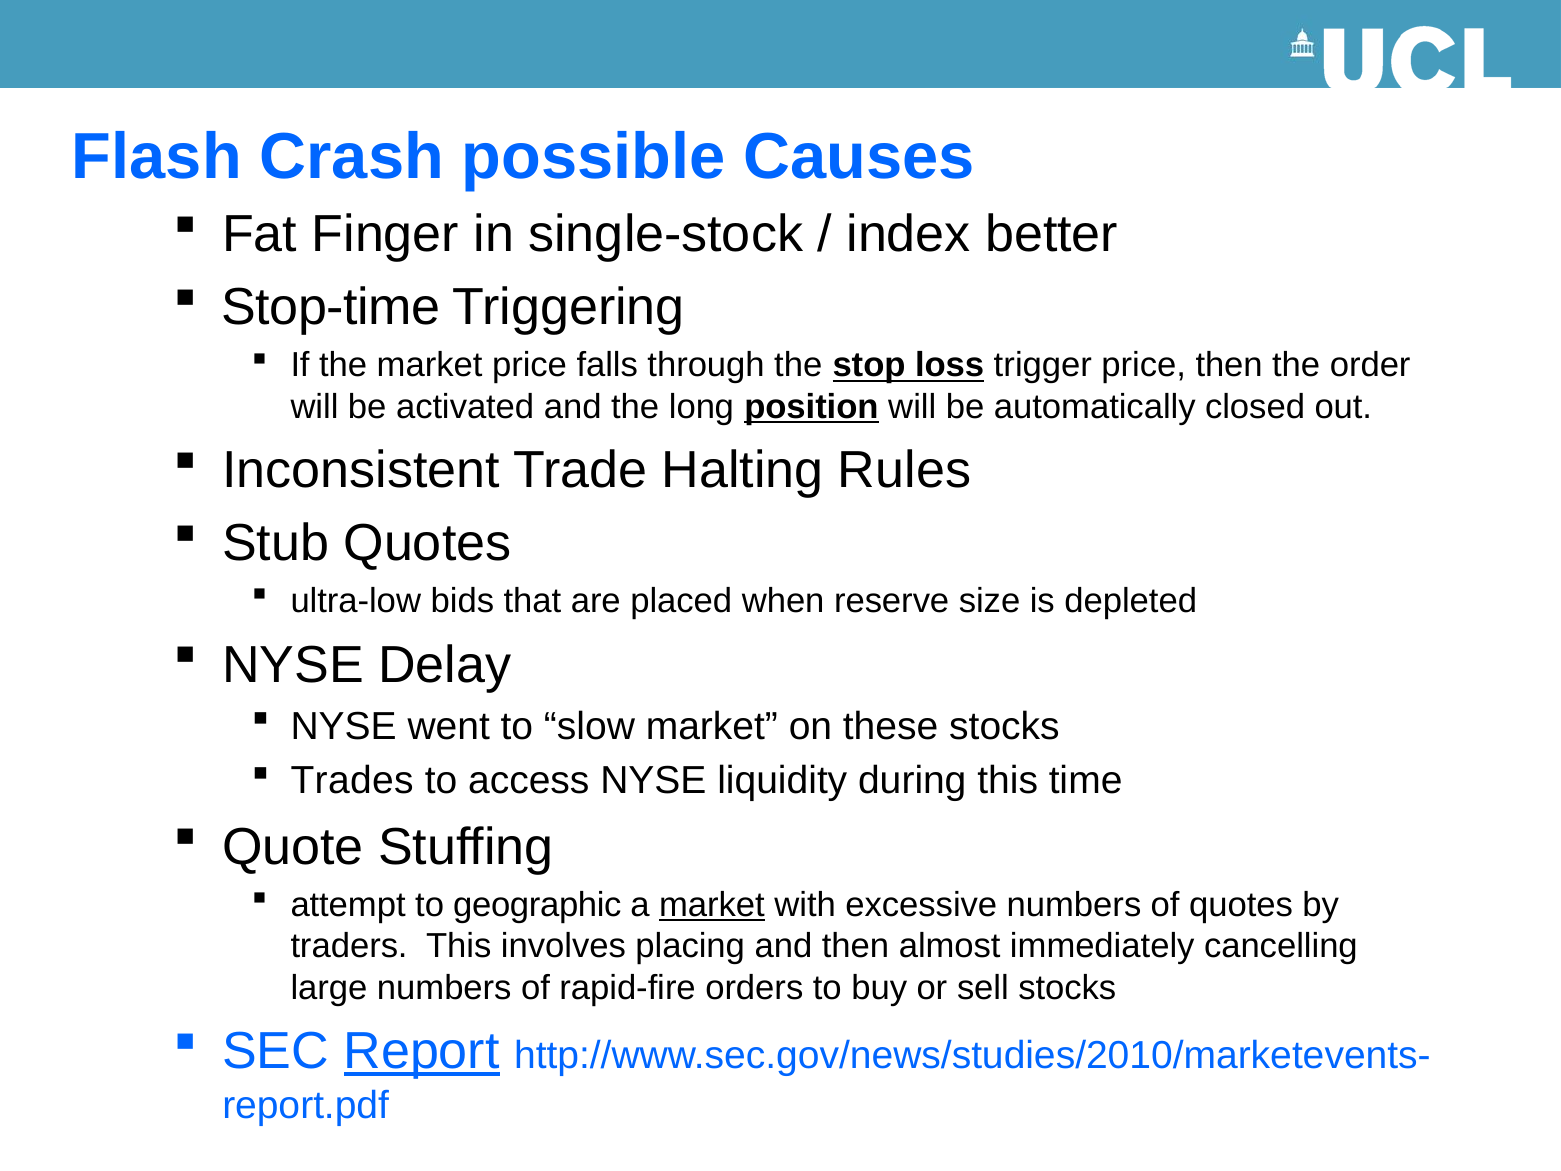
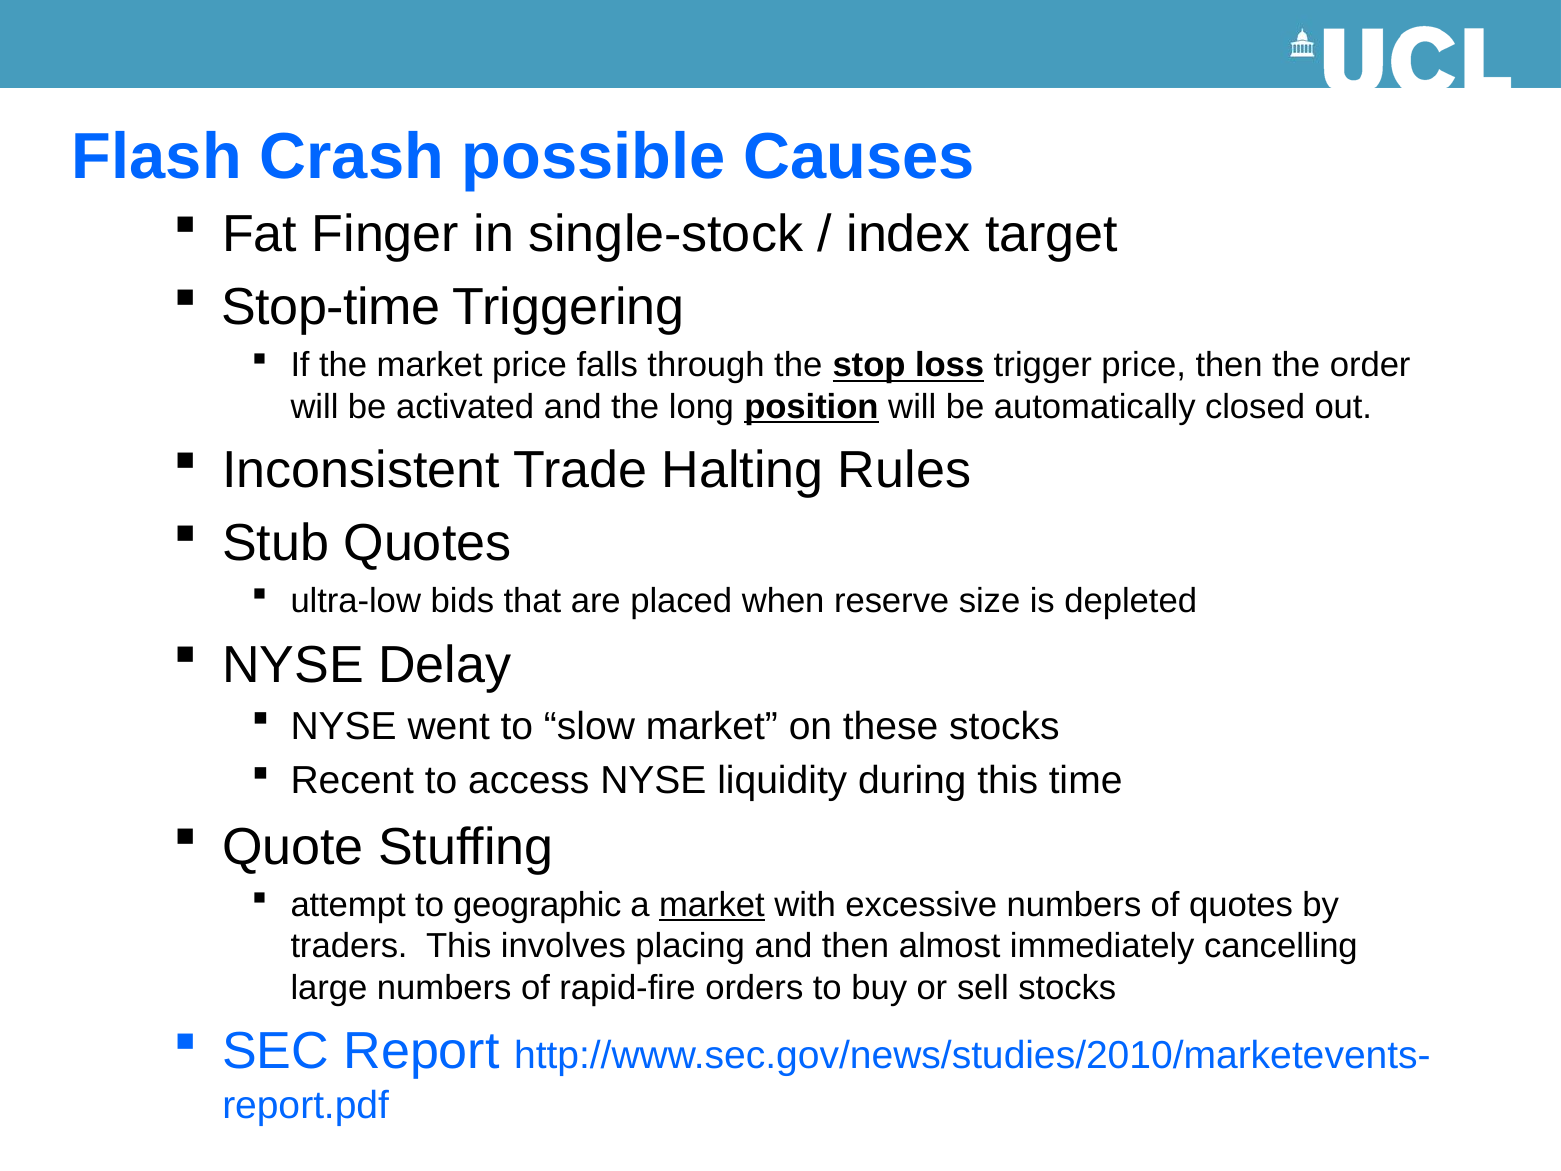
better: better -> target (1052, 235)
Trades: Trades -> Recent (352, 781)
Report underline: present -> none (422, 1051)
